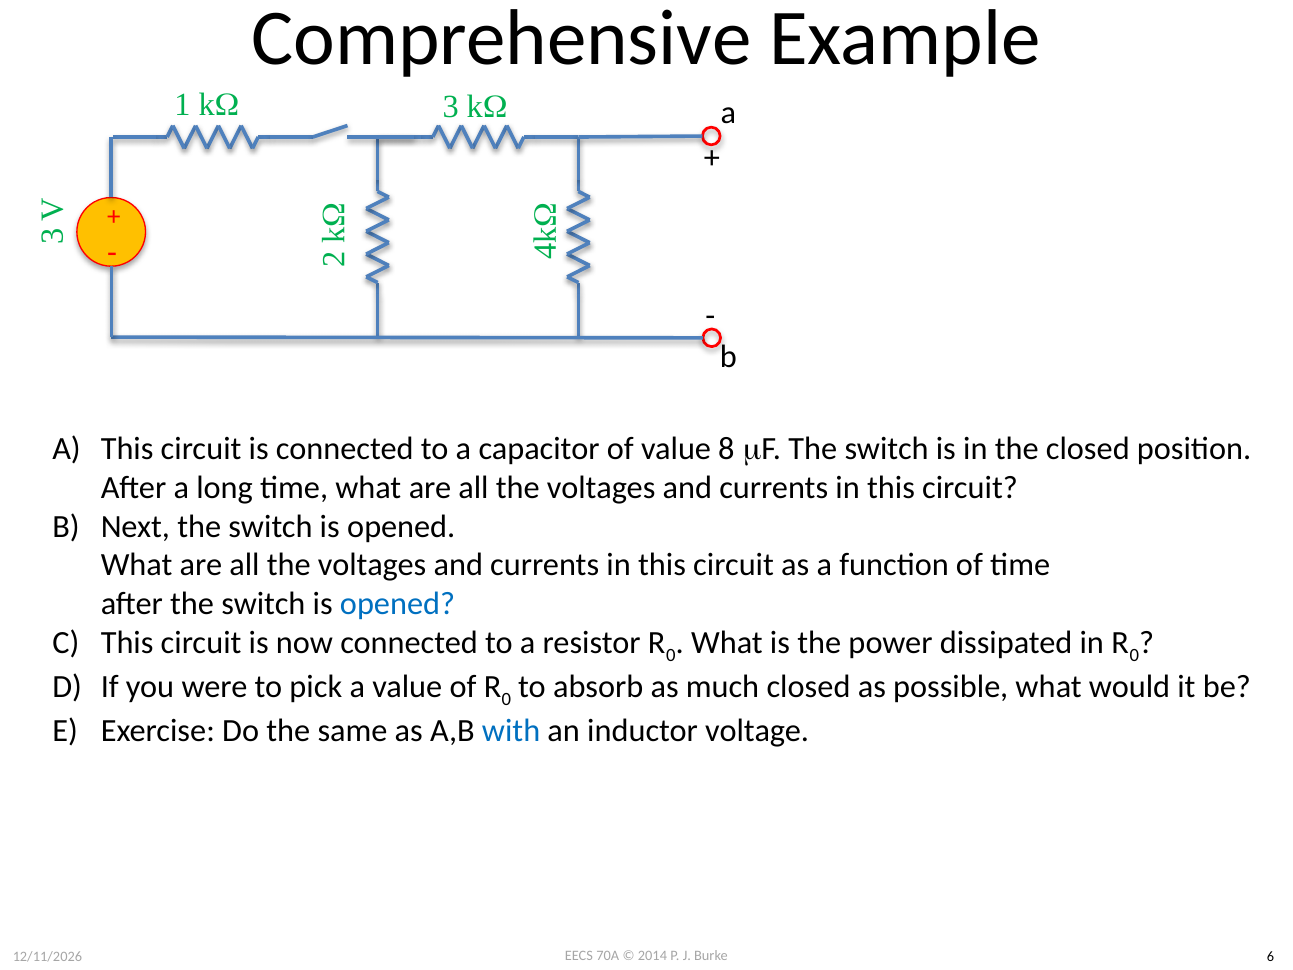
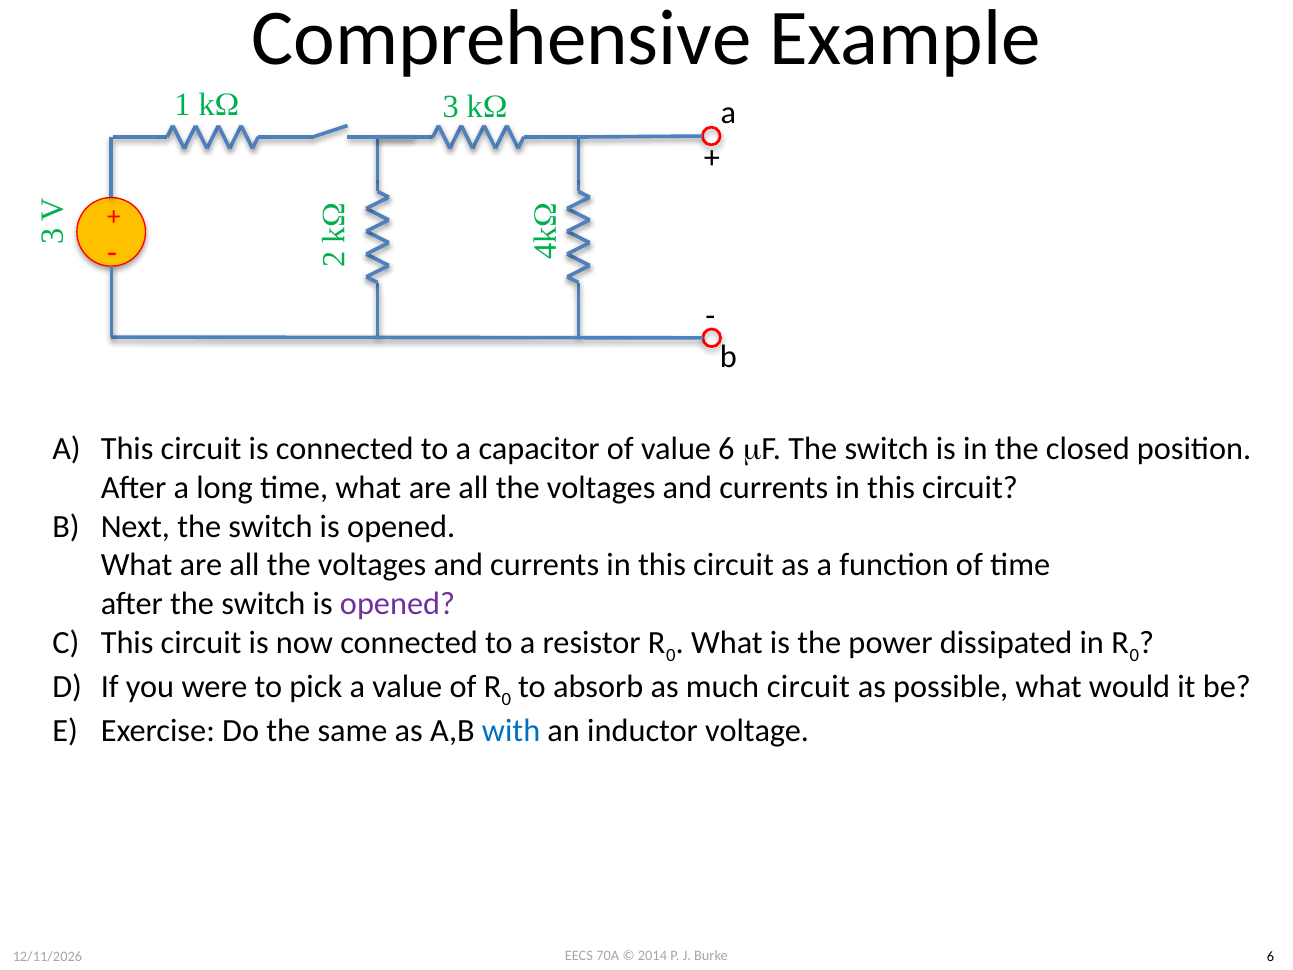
value 8: 8 -> 6 (726, 449)
opened colour: blue -> purple (398, 604)
much closed: closed -> circuit (808, 687)
